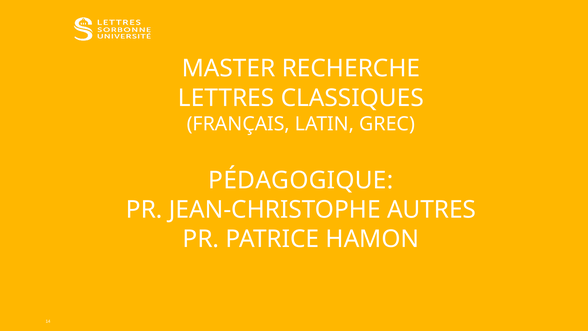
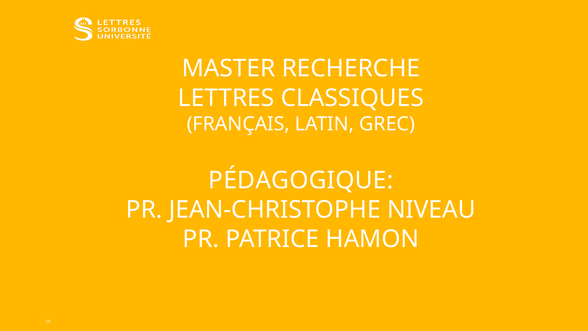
AUTRES: AUTRES -> NIVEAU (431, 210)
